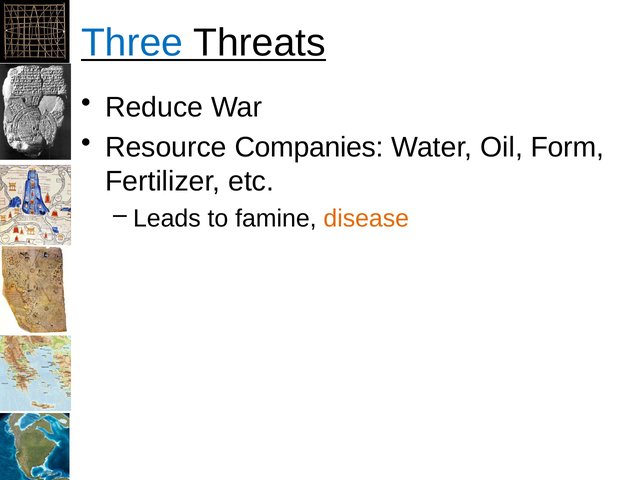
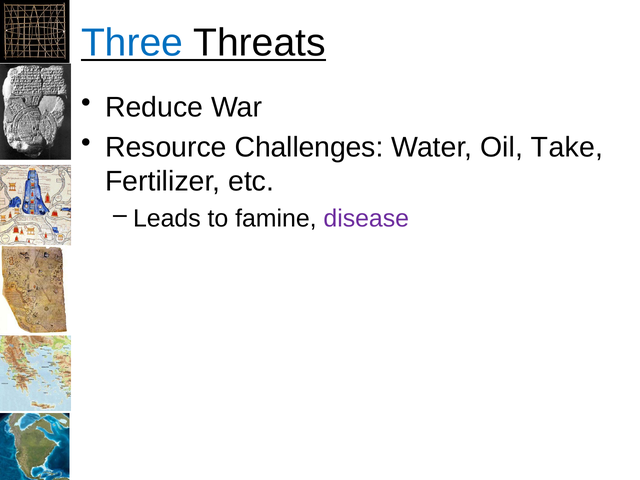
Companies: Companies -> Challenges (309, 147)
Form: Form -> Take (567, 147)
disease colour: orange -> purple (366, 218)
